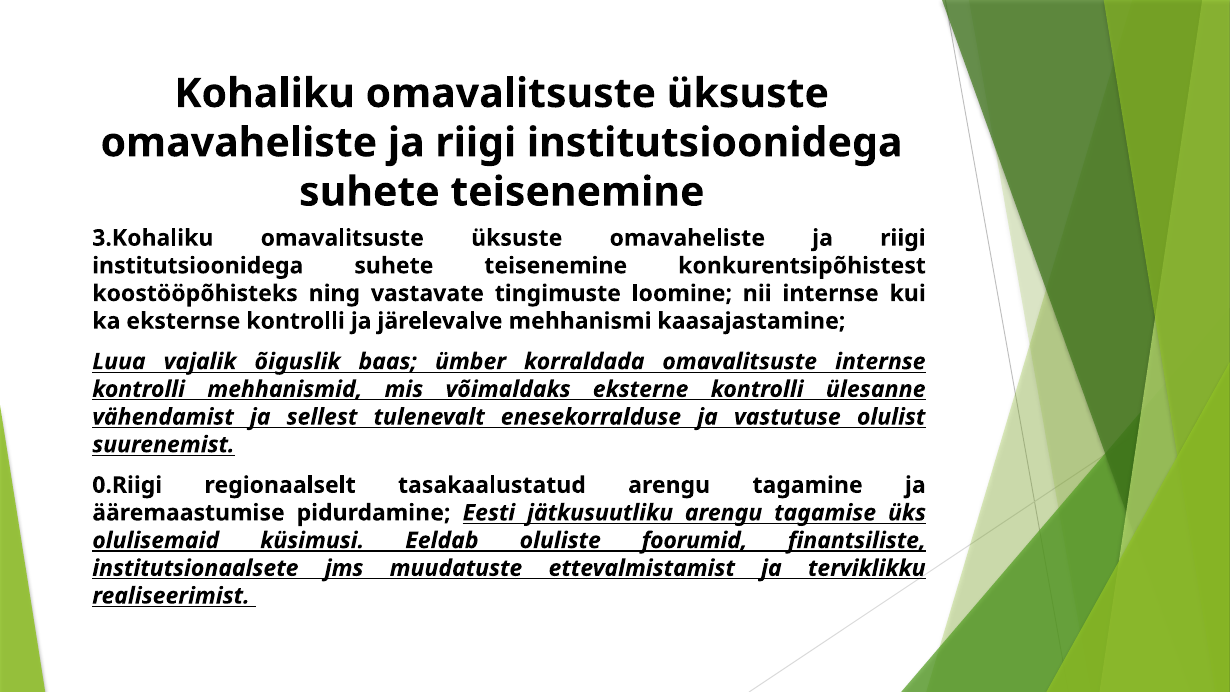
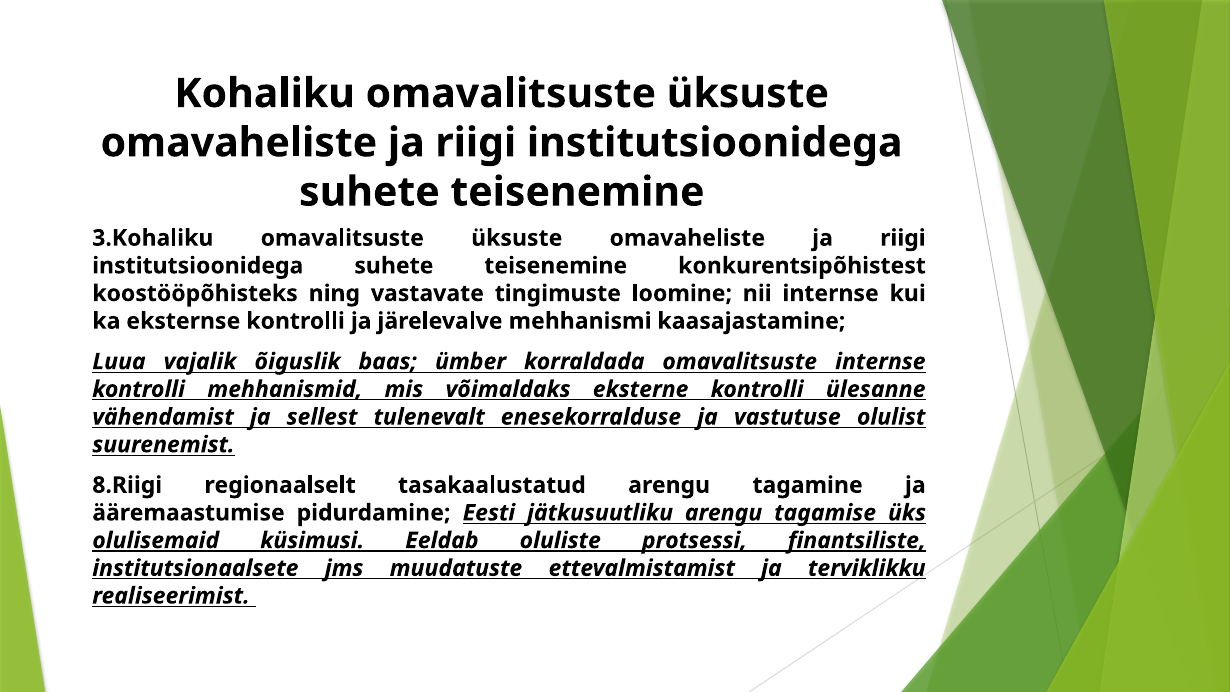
0.Riigi: 0.Riigi -> 8.Riigi (127, 485)
foorumid: foorumid -> protsessi (694, 540)
